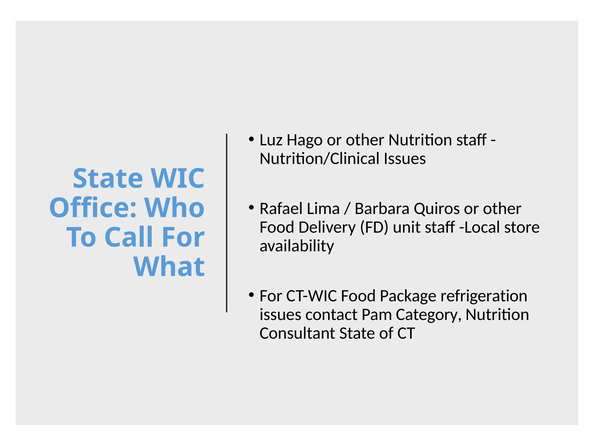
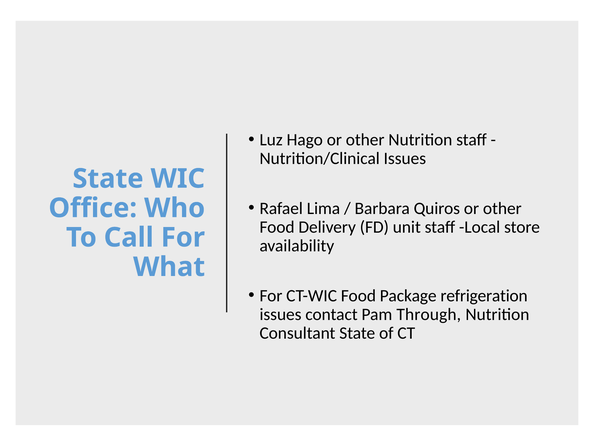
Category: Category -> Through (429, 314)
